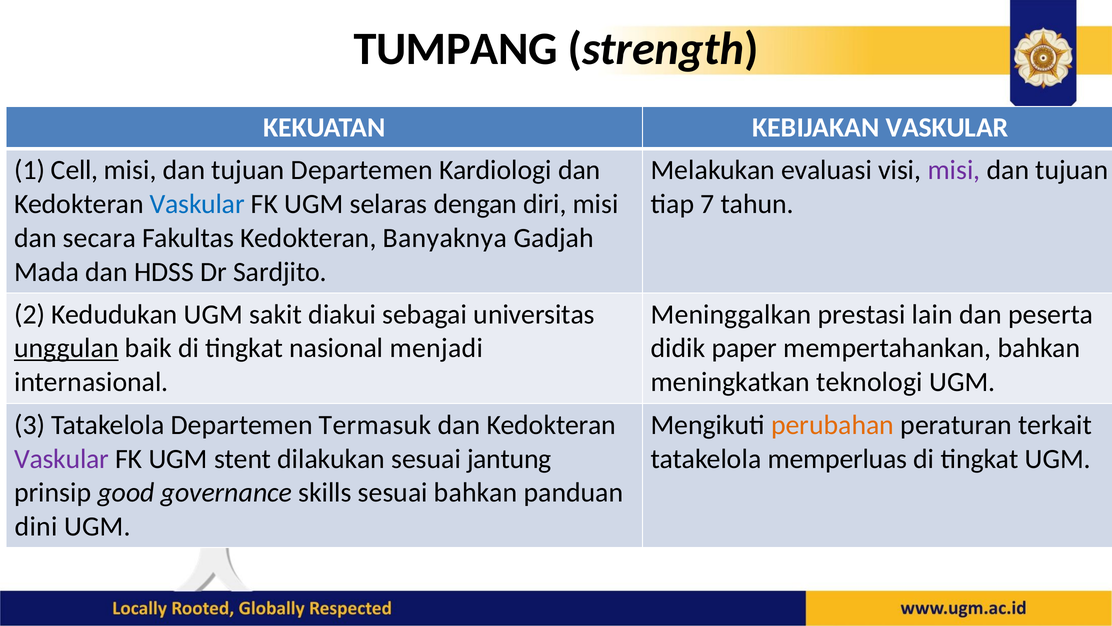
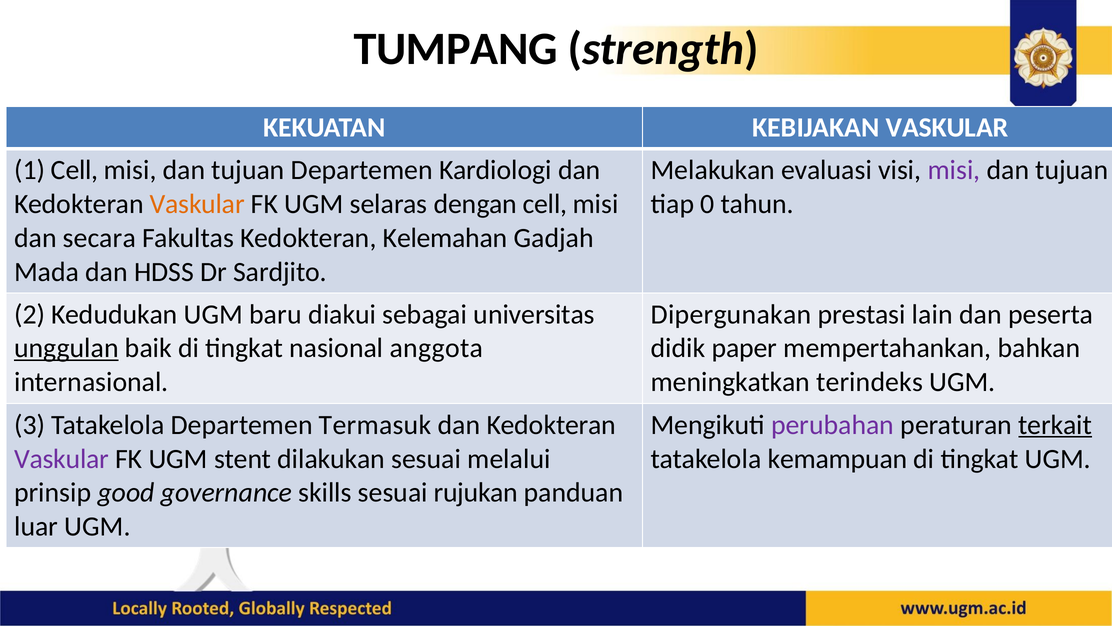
Vaskular colour: blue -> orange (197, 204)
dengan diri: diri -> cell (545, 204)
7: 7 -> 0 (707, 204)
Banyaknya: Banyaknya -> Kelemahan (445, 238)
sakit: sakit -> baru (276, 314)
Meninggalkan: Meninggalkan -> Dipergunakan (731, 314)
menjadi: menjadi -> anggota (436, 348)
teknologi: teknologi -> terindeks (870, 382)
perubahan colour: orange -> purple (833, 425)
terkait underline: none -> present (1055, 425)
jantung: jantung -> melalui (509, 458)
memperluas: memperluas -> kemampuan (837, 458)
sesuai bahkan: bahkan -> rujukan (476, 492)
dini: dini -> luar (36, 526)
